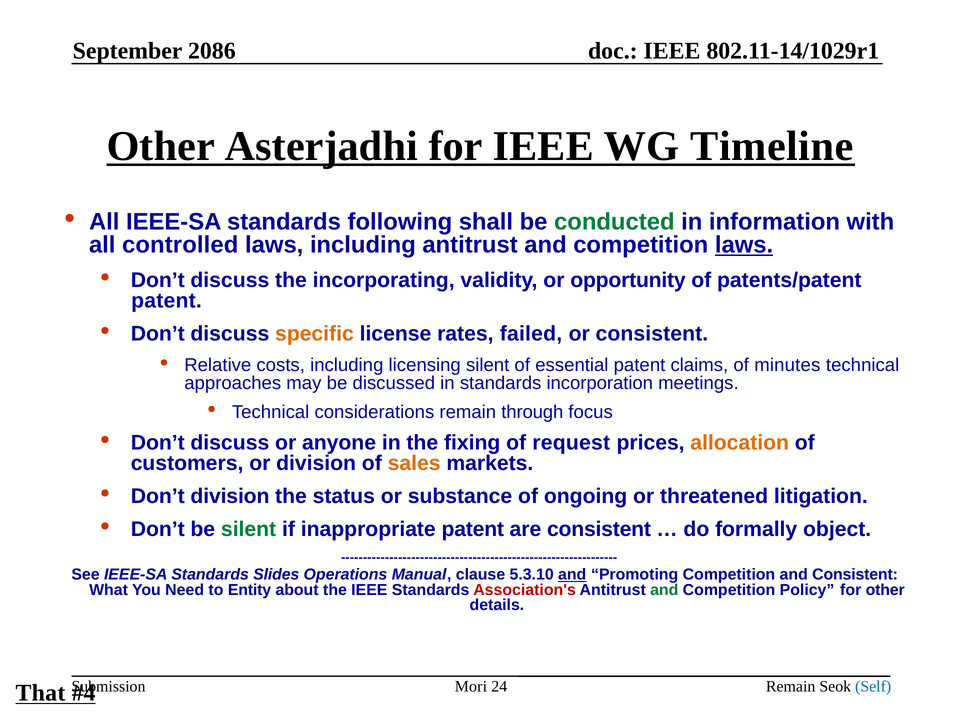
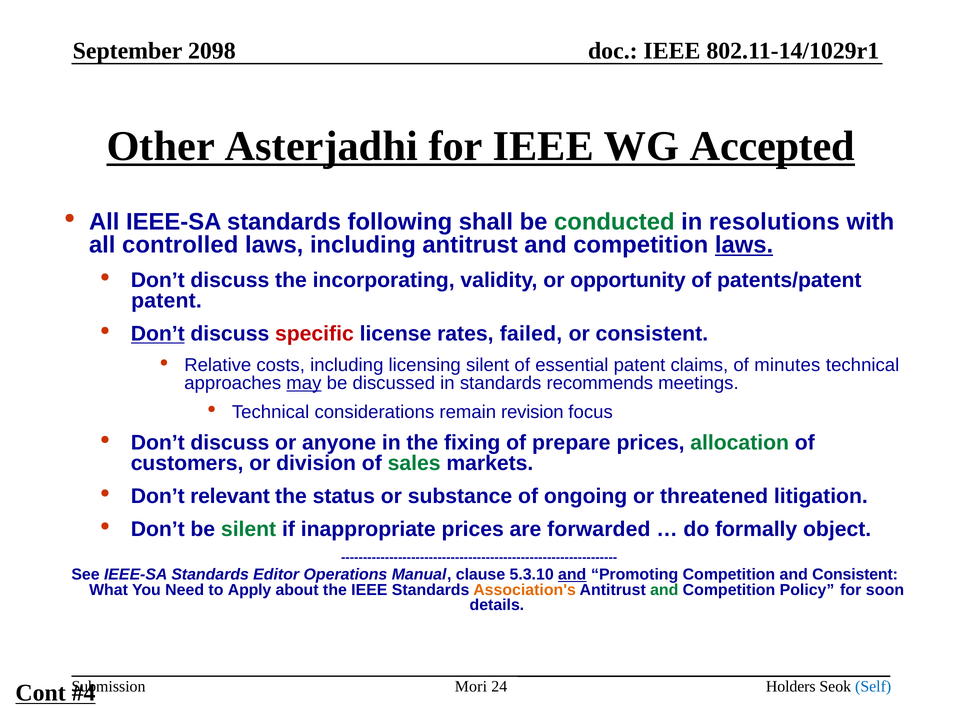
2086: 2086 -> 2098 (212, 51)
Timeline: Timeline -> Accepted (772, 146)
information: information -> resolutions (774, 222)
Don’t underline: none -> present (158, 334)
specific colour: orange -> red (314, 334)
may underline: none -> present (304, 383)
incorporation: incorporation -> recommends (600, 383)
through: through -> revision (532, 412)
request: request -> prepare (571, 442)
allocation colour: orange -> green (740, 442)
sales colour: orange -> green (414, 463)
Don’t division: division -> relevant (230, 496)
inappropriate patent: patent -> prices (473, 529)
are consistent: consistent -> forwarded (599, 529)
Slides: Slides -> Editor (276, 574)
Entity: Entity -> Apply (250, 589)
Association's colour: red -> orange (525, 589)
for other: other -> soon (885, 589)
That: That -> Cont (41, 692)
24 Remain: Remain -> Holders (791, 686)
